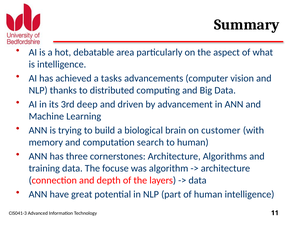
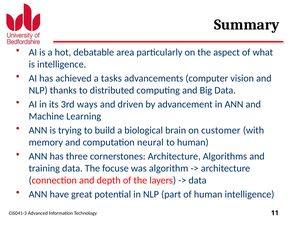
deep: deep -> ways (87, 104)
search: search -> neural (150, 142)
